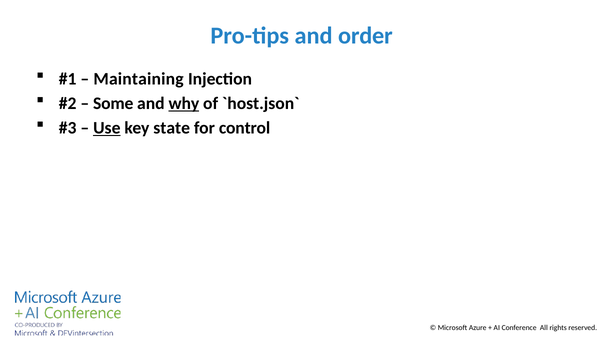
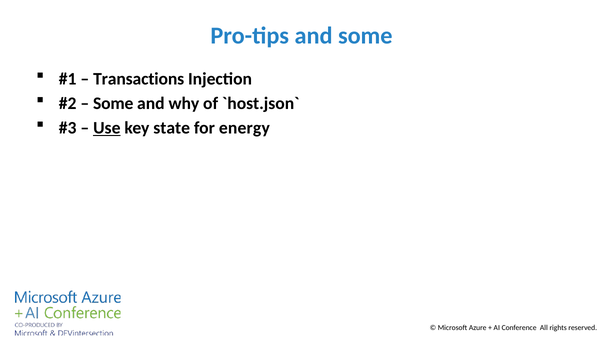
and order: order -> some (365, 36)
Maintaining: Maintaining -> Transactions (139, 79)
why underline: present -> none (184, 103)
control: control -> energy (244, 128)
